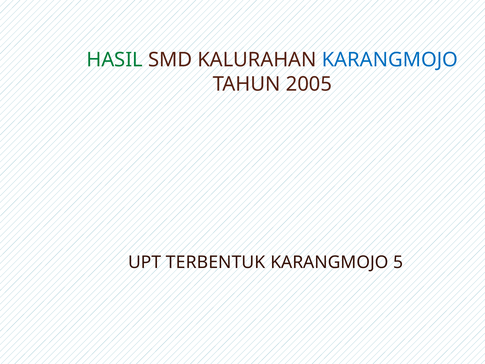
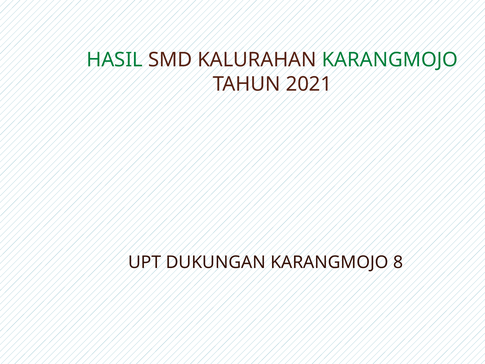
KARANGMOJO colour: blue -> green (390, 60)
2005: 2005 -> 2021 (309, 84)
TERBENTUK: TERBENTUK -> DUKUNGAN (216, 262)
5: 5 -> 8 (398, 262)
